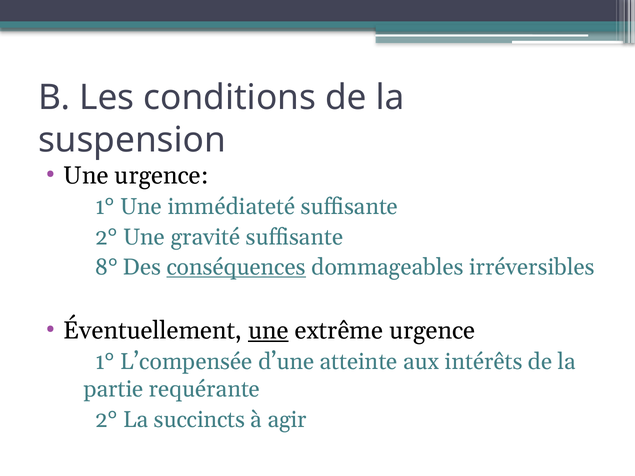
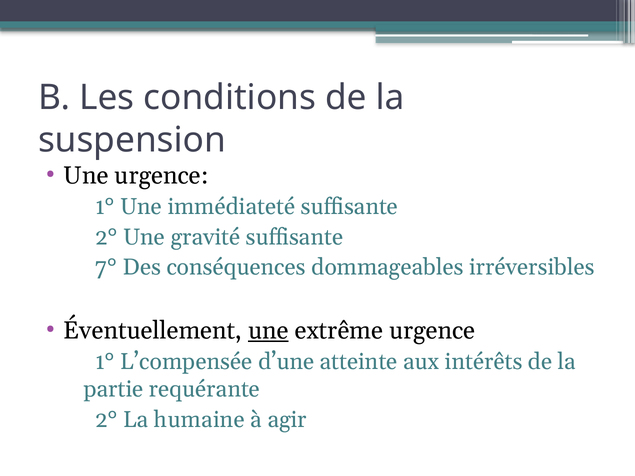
8°: 8° -> 7° (106, 267)
conséquences underline: present -> none (236, 267)
succincts: succincts -> humaine (199, 420)
